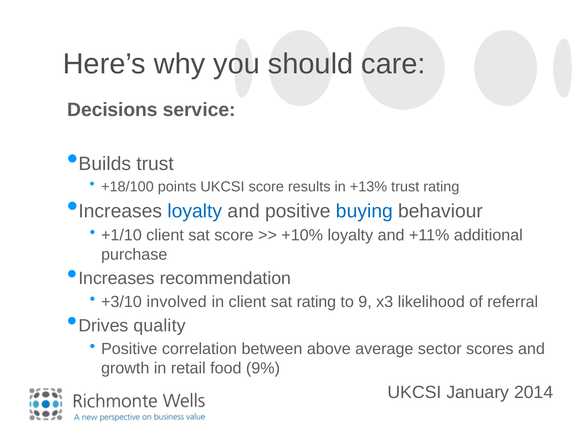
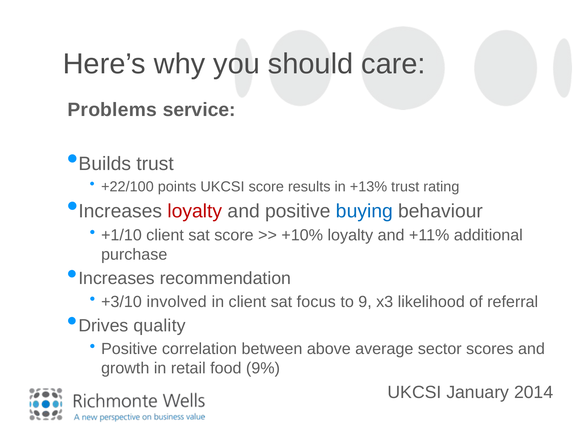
Decisions: Decisions -> Problems (112, 110)
+18/100: +18/100 -> +22/100 (127, 187)
loyalty colour: blue -> red (195, 211)
sat rating: rating -> focus (316, 302)
